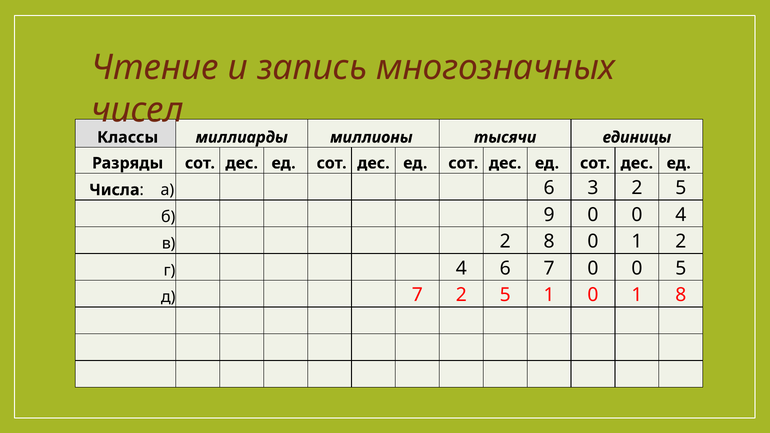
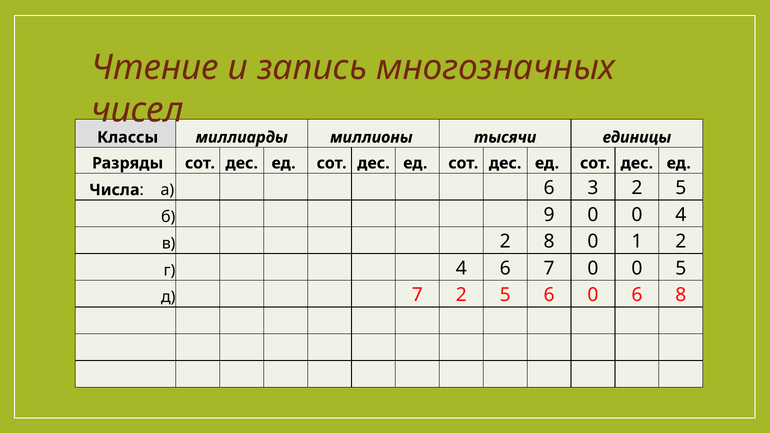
5 1: 1 -> 6 (549, 295)
1: 1 -> 6 (637, 295)
